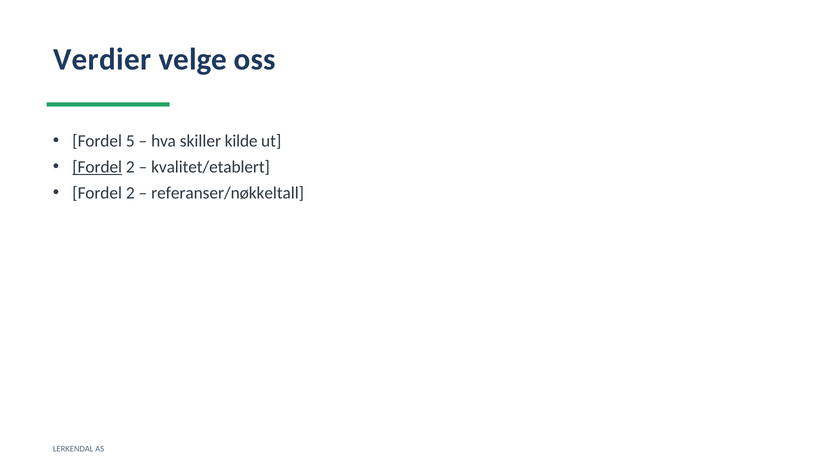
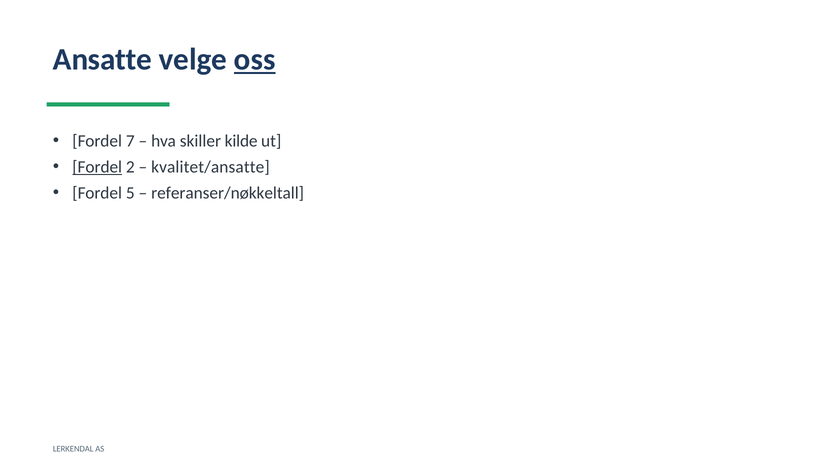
Verdier: Verdier -> Ansatte (103, 59)
oss underline: none -> present (255, 59)
5: 5 -> 7 (130, 141)
kvalitet/etablert: kvalitet/etablert -> kvalitet/ansatte (210, 167)
2: 2 -> 5 (130, 193)
